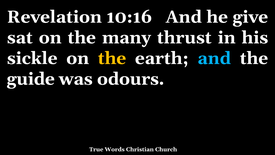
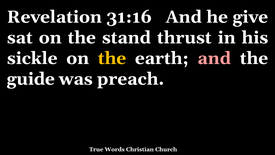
10:16: 10:16 -> 31:16 (129, 17)
many: many -> stand (126, 38)
and colour: light blue -> pink (214, 58)
odours: odours -> preach (131, 79)
